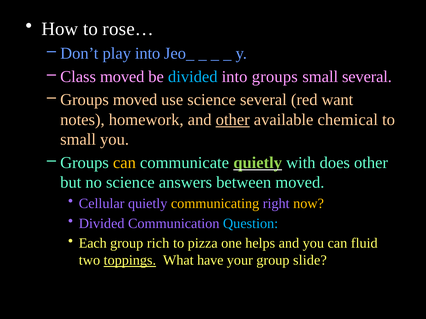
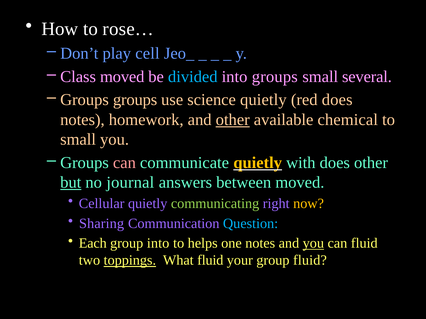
play into: into -> cell (147, 53)
Groups moved: moved -> groups (135, 100)
science several: several -> quietly (263, 100)
red want: want -> does (337, 100)
can colour: yellow -> pink (124, 163)
quietly colour: light green -> yellow (258, 163)
but underline: none -> present (71, 183)
no science: science -> journal (130, 183)
communicating colour: yellow -> light green (215, 204)
Divided: Divided -> Sharing (102, 224)
group rich: rich -> into (158, 244)
pizza: pizza -> helps (203, 244)
one helps: helps -> notes (260, 244)
you underline: none -> present (313, 244)
What have: have -> fluid (210, 261)
group slide: slide -> fluid (310, 261)
